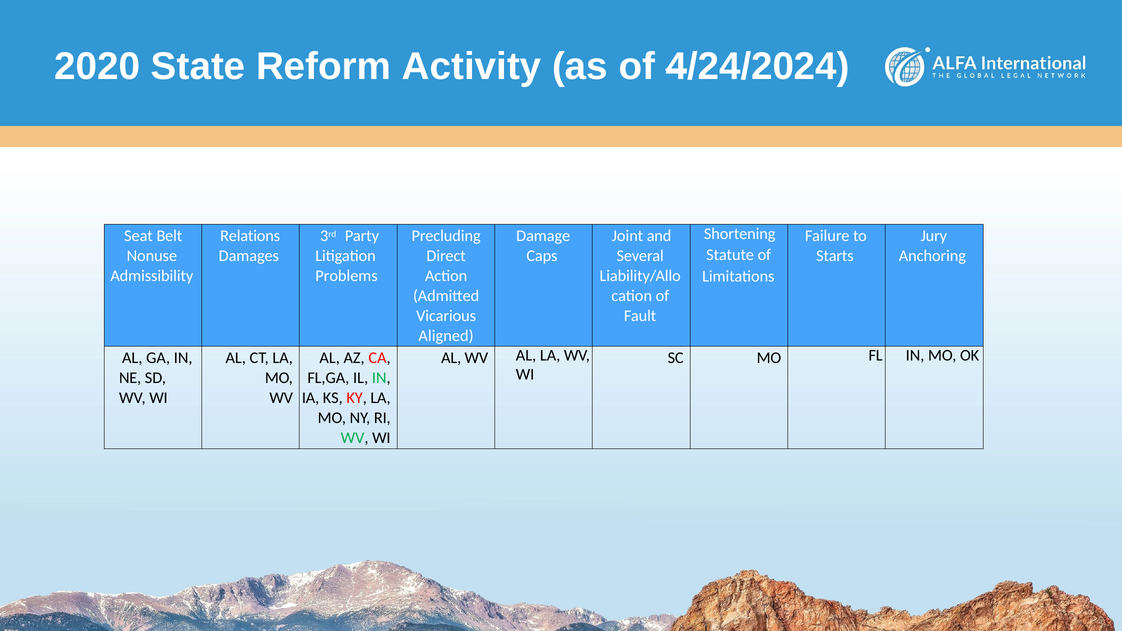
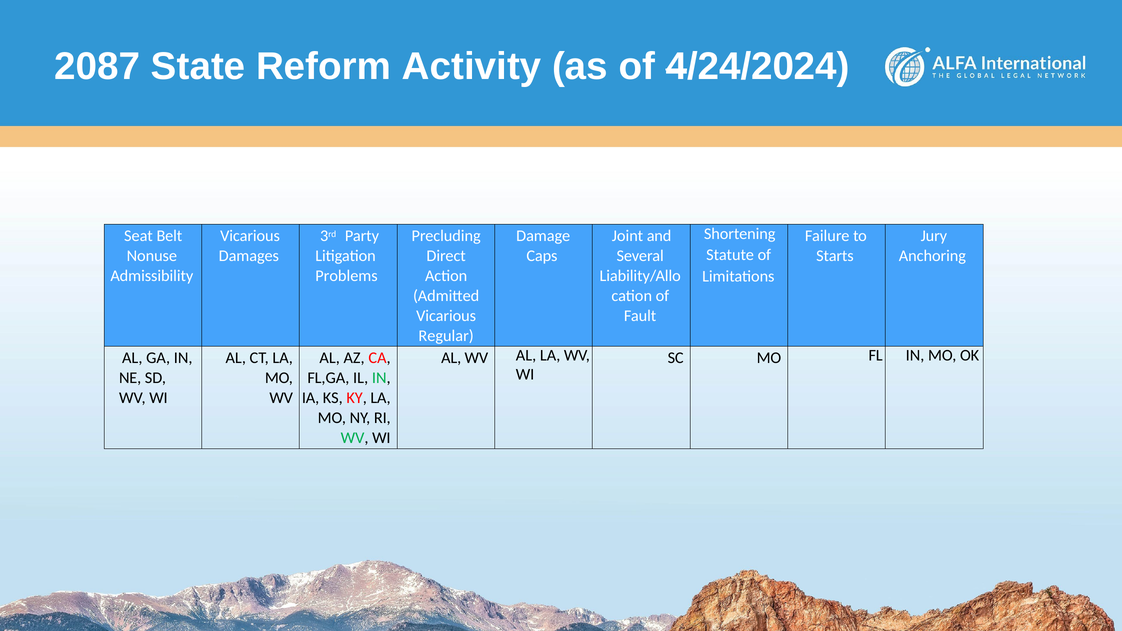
2020: 2020 -> 2087 (97, 67)
Relations: Relations -> Vicarious (250, 236)
Aligned: Aligned -> Regular (446, 336)
